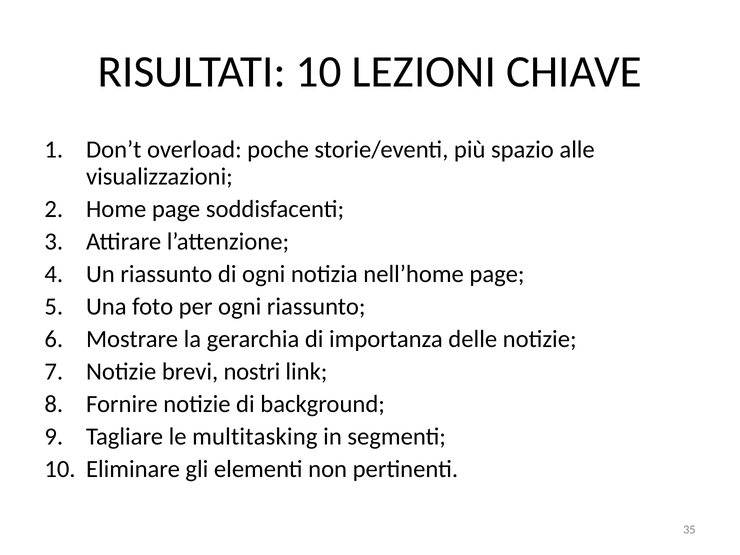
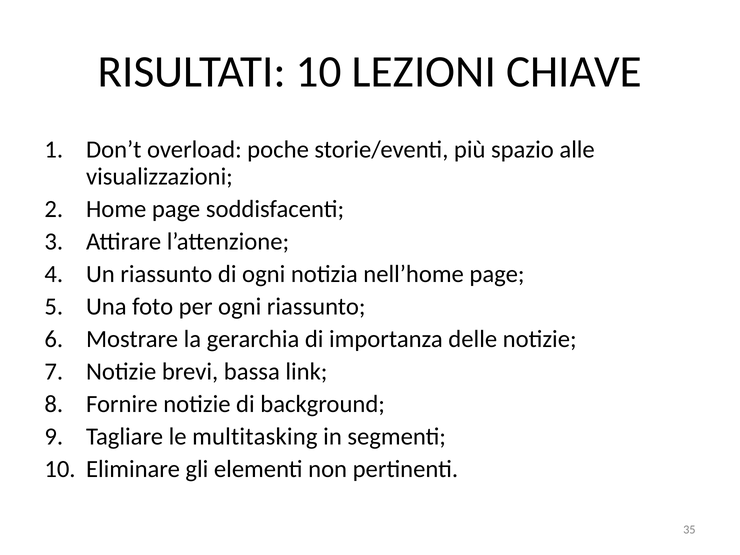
nostri: nostri -> bassa (252, 372)
